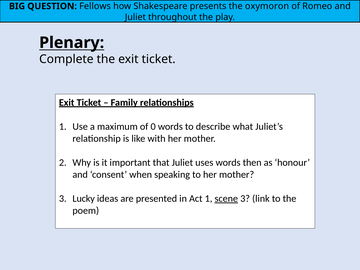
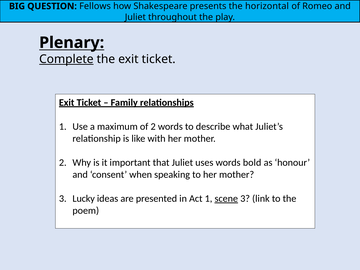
oxymoron: oxymoron -> horizontal (267, 6)
Complete underline: none -> present (66, 59)
of 0: 0 -> 2 (153, 127)
then: then -> bold (252, 163)
